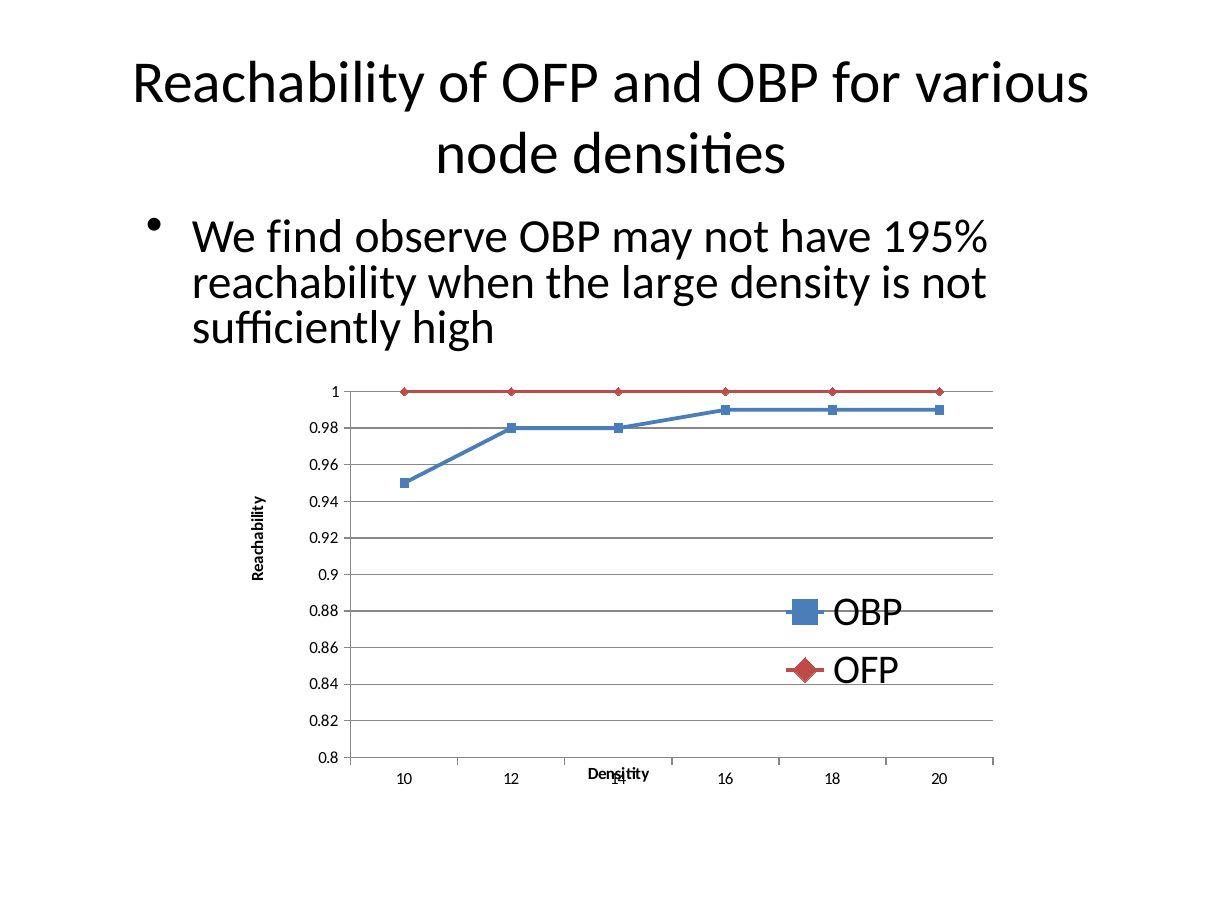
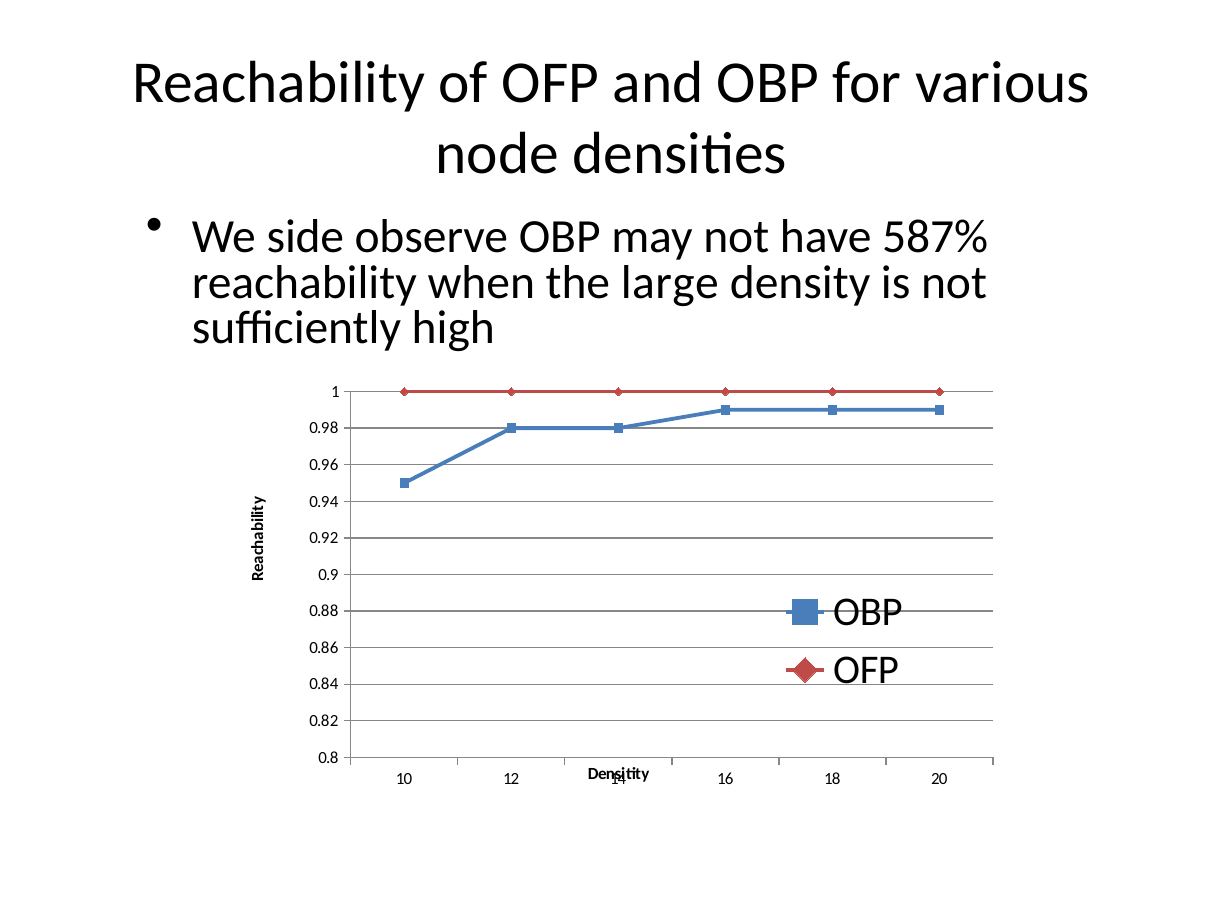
find: find -> side (305, 237)
195%: 195% -> 587% (935, 237)
